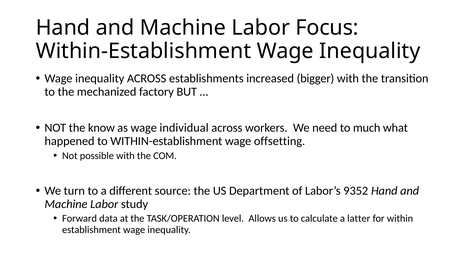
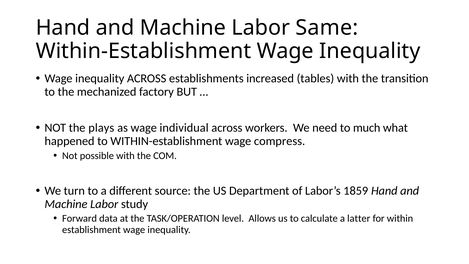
Focus: Focus -> Same (327, 28)
bigger: bigger -> tables (315, 79)
know: know -> plays (101, 128)
offsetting: offsetting -> compress (280, 141)
9352: 9352 -> 1859 (356, 191)
